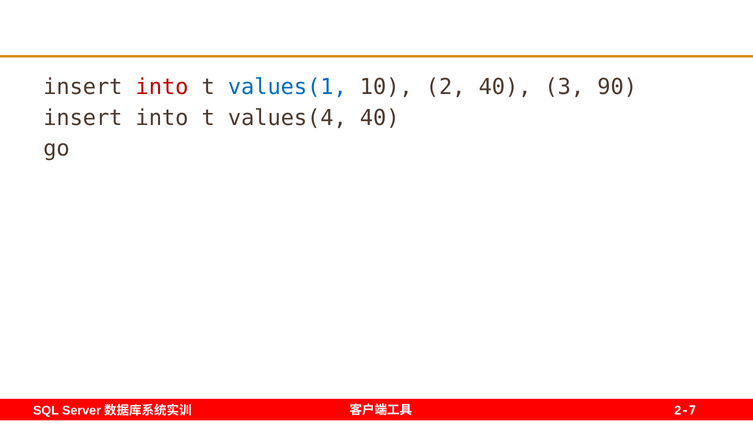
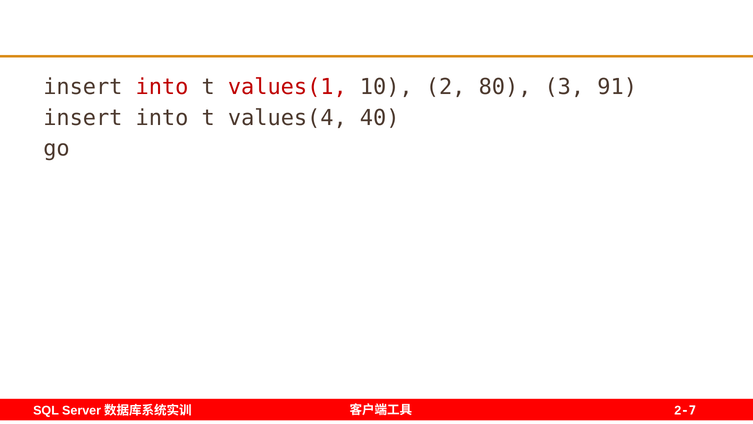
values(1 colour: blue -> red (287, 87)
2 40: 40 -> 80 (505, 87)
90: 90 -> 91 (617, 87)
